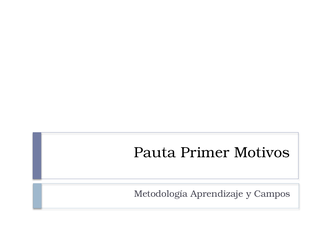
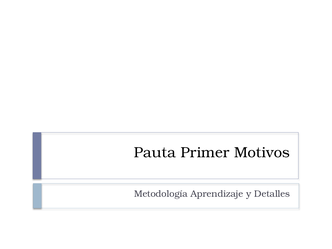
Campos: Campos -> Detalles (272, 194)
